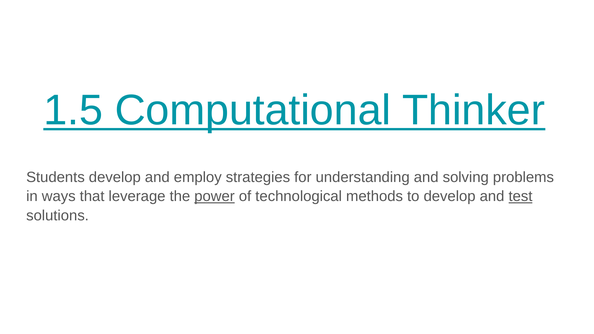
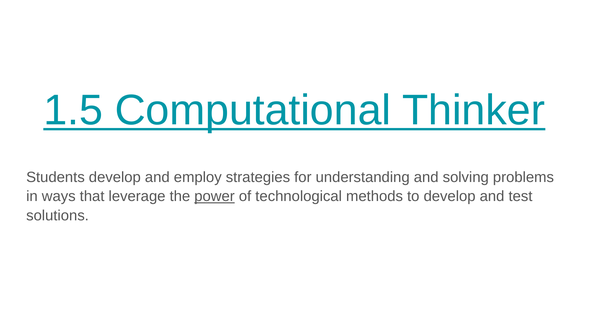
test underline: present -> none (520, 196)
